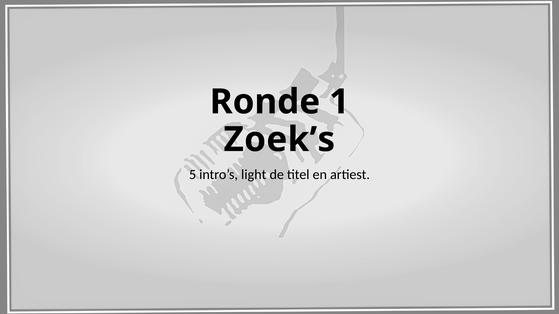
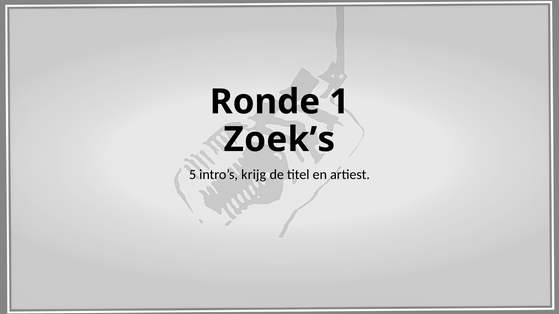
light: light -> krijg (254, 175)
